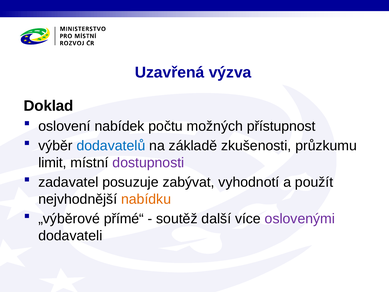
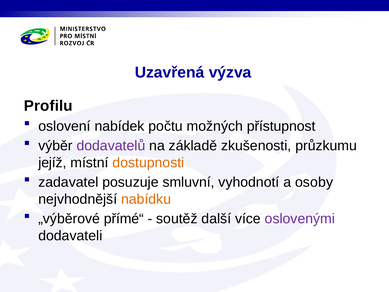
Doklad: Doklad -> Profilu (48, 106)
dodavatelů colour: blue -> purple (111, 146)
limit: limit -> jejíž (52, 163)
dostupnosti colour: purple -> orange (148, 163)
zabývat: zabývat -> smluvní (189, 182)
použít: použít -> osoby (314, 182)
